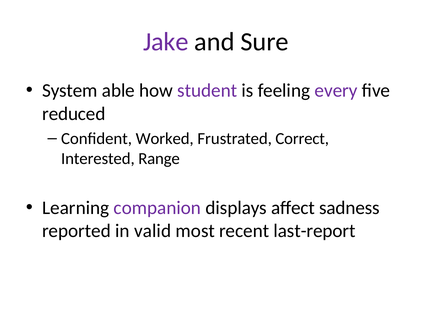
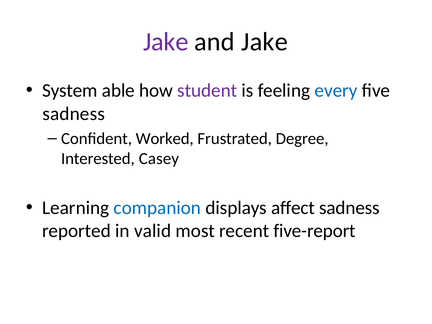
and Sure: Sure -> Jake (264, 42)
every colour: purple -> blue (336, 91)
reduced: reduced -> sadness (74, 114)
Correct: Correct -> Degree (302, 138)
Range: Range -> Casey (159, 159)
companion colour: purple -> blue (157, 208)
last-report: last-report -> five-report (315, 231)
